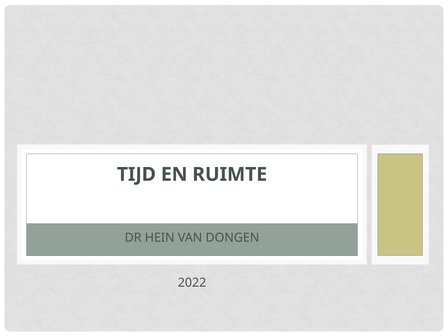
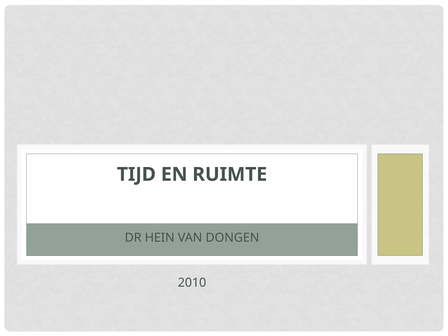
2022: 2022 -> 2010 (192, 283)
